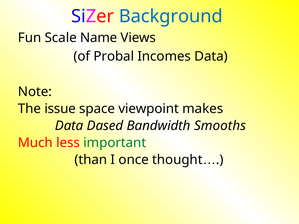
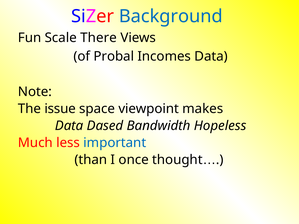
Name: Name -> There (99, 38)
Smooths: Smooths -> Hopeless (220, 126)
important colour: green -> blue (115, 143)
